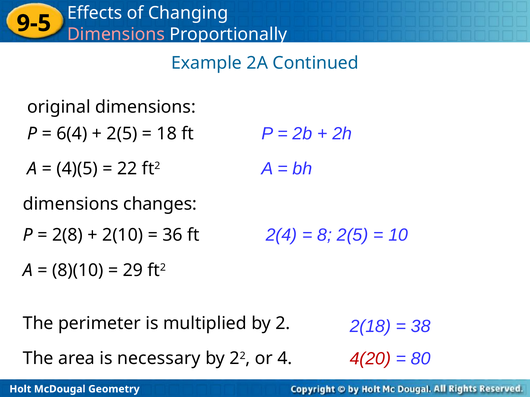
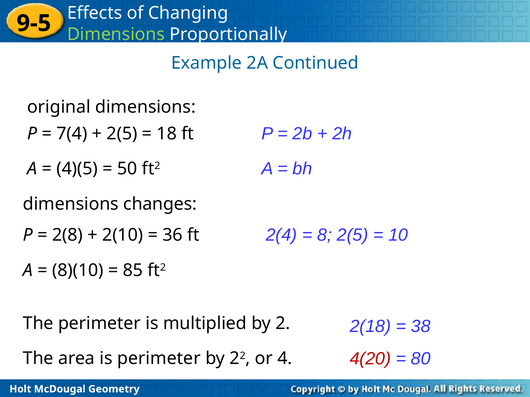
Dimensions colour: pink -> light green (116, 34)
6(4: 6(4 -> 7(4 (72, 134)
22: 22 -> 50 (127, 169)
29: 29 -> 85 (133, 271)
is necessary: necessary -> perimeter (159, 359)
